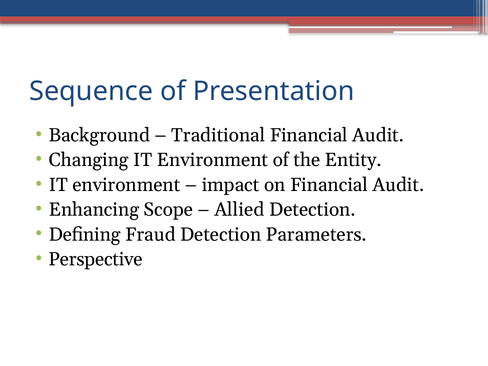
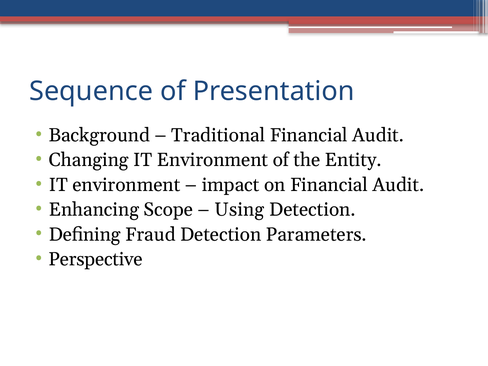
Allied: Allied -> Using (239, 210)
